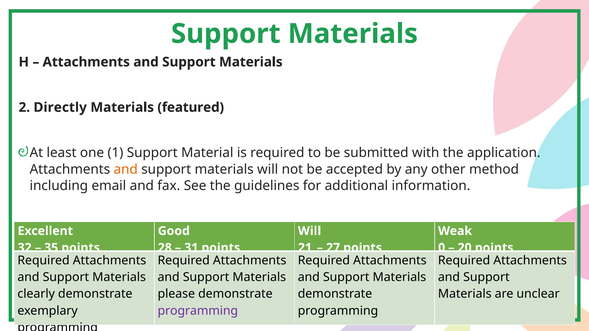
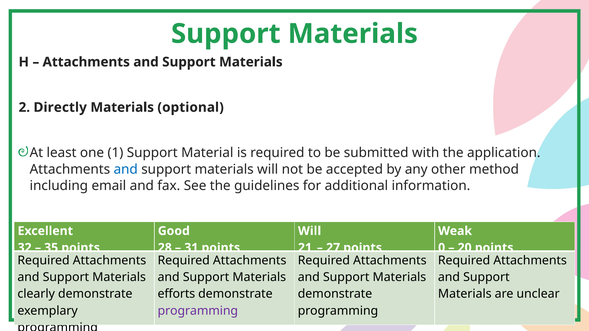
featured: featured -> optional (191, 107)
and colour: orange -> blue (126, 169)
please: please -> efforts (176, 294)
